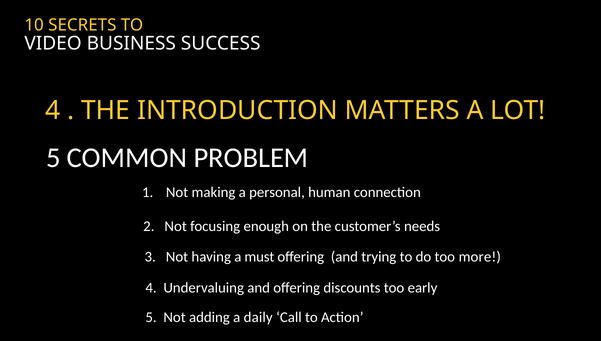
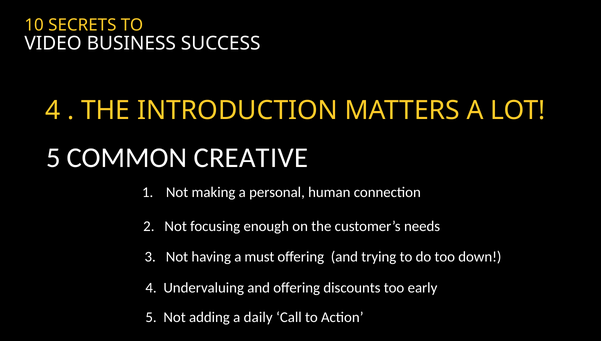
PROBLEM: PROBLEM -> CREATIVE (251, 158)
more: more -> down (480, 257)
